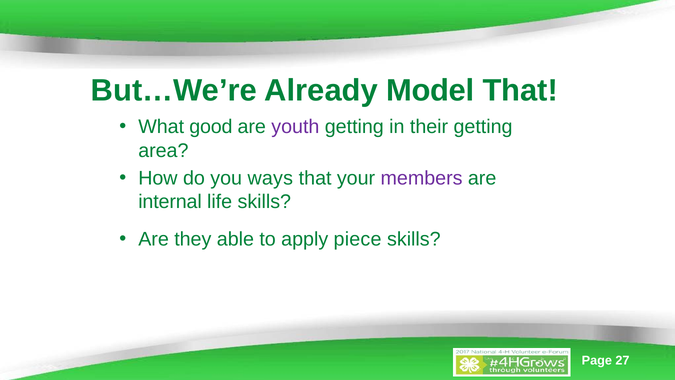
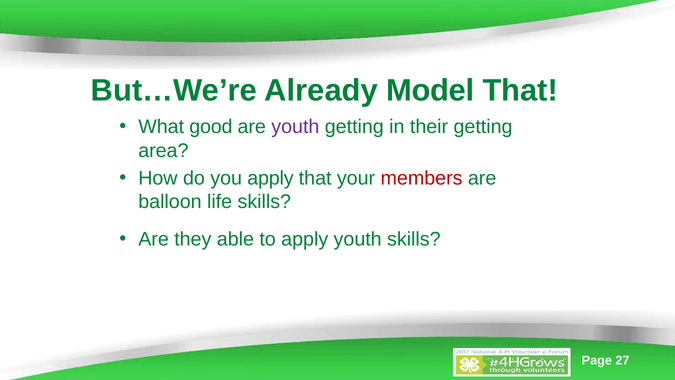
you ways: ways -> apply (270, 178)
members colour: purple -> red (422, 178)
internal: internal -> balloon (170, 202)
apply piece: piece -> youth (358, 239)
